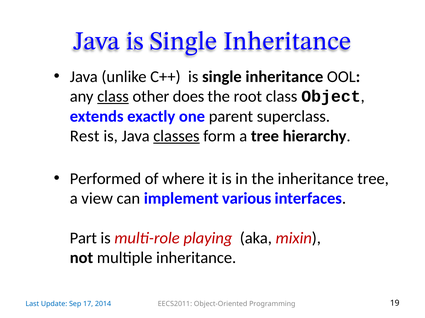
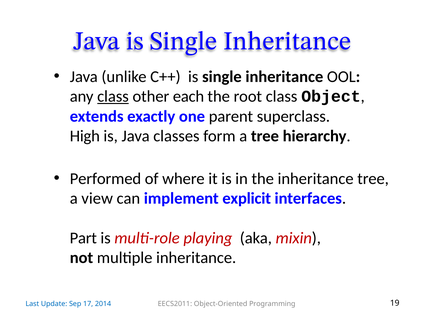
does: does -> each (189, 97)
Rest: Rest -> High (85, 136)
classes underline: present -> none (176, 136)
various: various -> explicit (247, 199)
